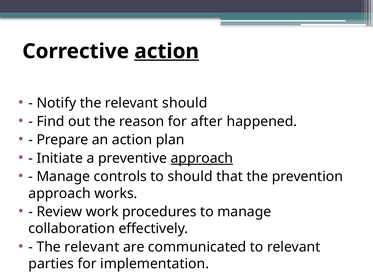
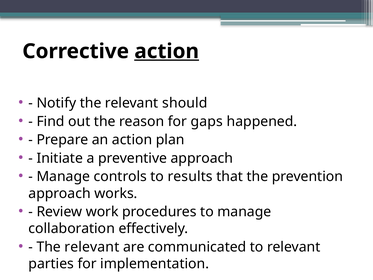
after: after -> gaps (207, 121)
approach underline: present -> none (202, 158)
to should: should -> results (190, 176)
